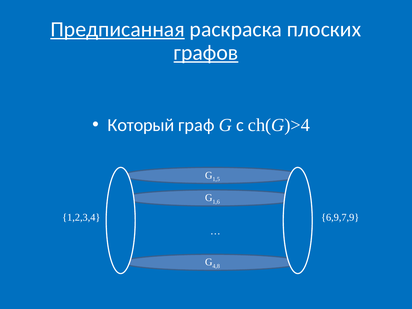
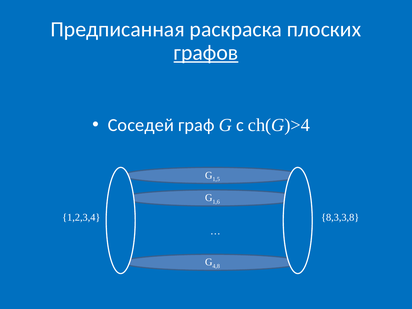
Предписанная underline: present -> none (118, 29)
Который: Который -> Соседей (141, 125)
6,9,7,9: 6,9,7,9 -> 8,3,3,8 (340, 218)
